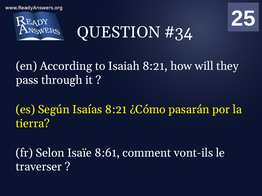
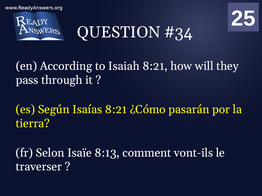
8:61: 8:61 -> 8:13 (107, 153)
